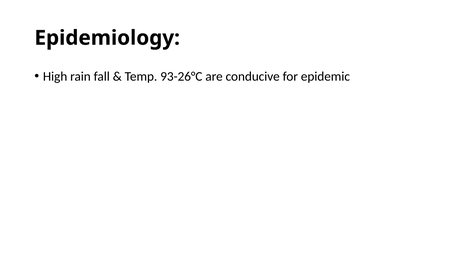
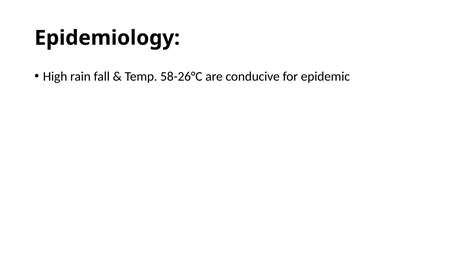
93-26°C: 93-26°C -> 58-26°C (181, 76)
